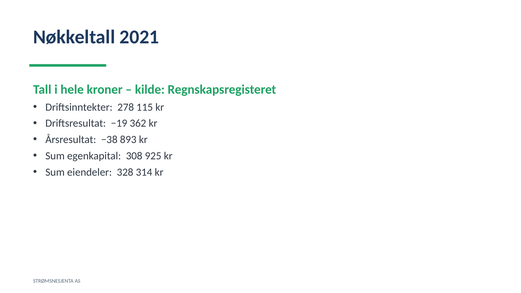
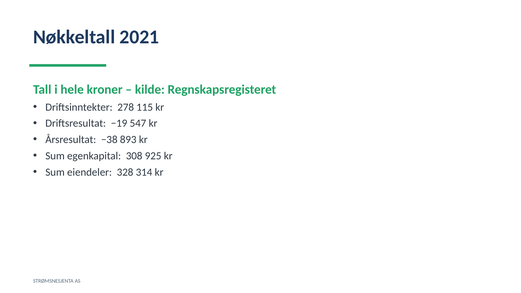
362: 362 -> 547 (138, 123)
